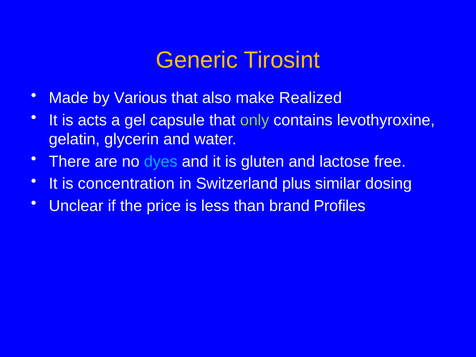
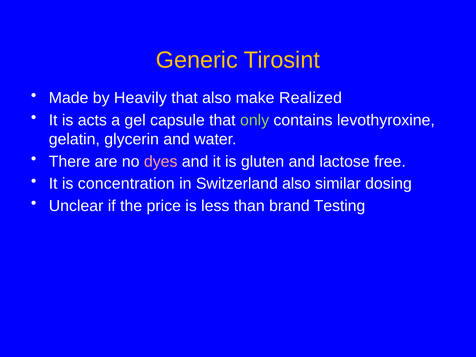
Various: Various -> Heavily (140, 98)
dyes colour: light blue -> pink (161, 162)
Switzerland plus: plus -> also (296, 184)
Profiles: Profiles -> Testing (340, 206)
